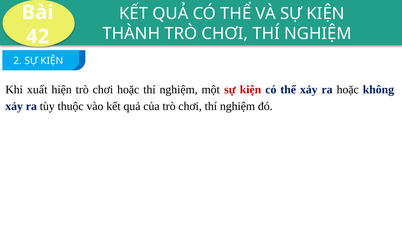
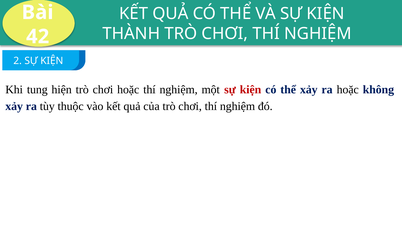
xuất: xuất -> tung (37, 90)
